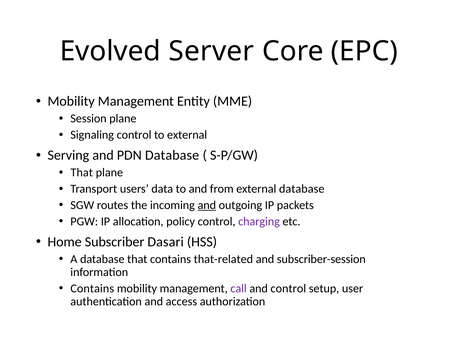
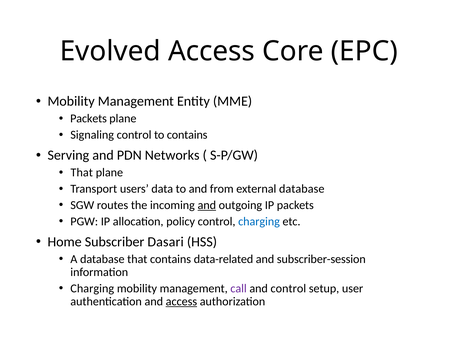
Evolved Server: Server -> Access (212, 51)
Session: Session -> Packets (89, 118)
to external: external -> contains (187, 135)
PDN Database: Database -> Networks (172, 155)
charging colour: purple -> blue (259, 221)
that-related: that-related -> data-related (223, 259)
Contains: Contains -> Charging (92, 288)
access underline: none -> present (181, 301)
